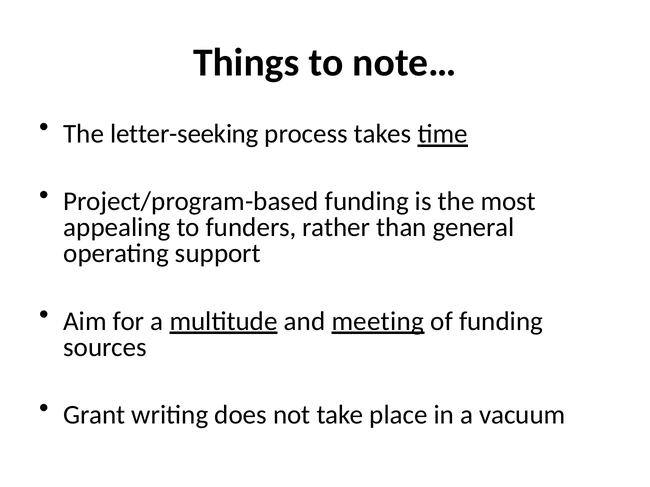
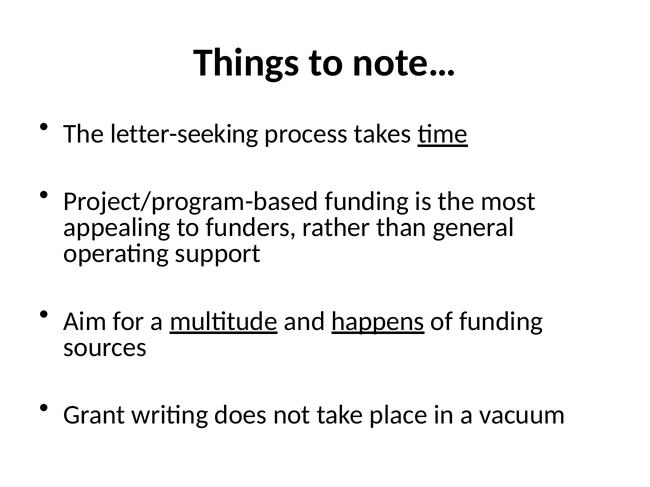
meeting: meeting -> happens (378, 321)
